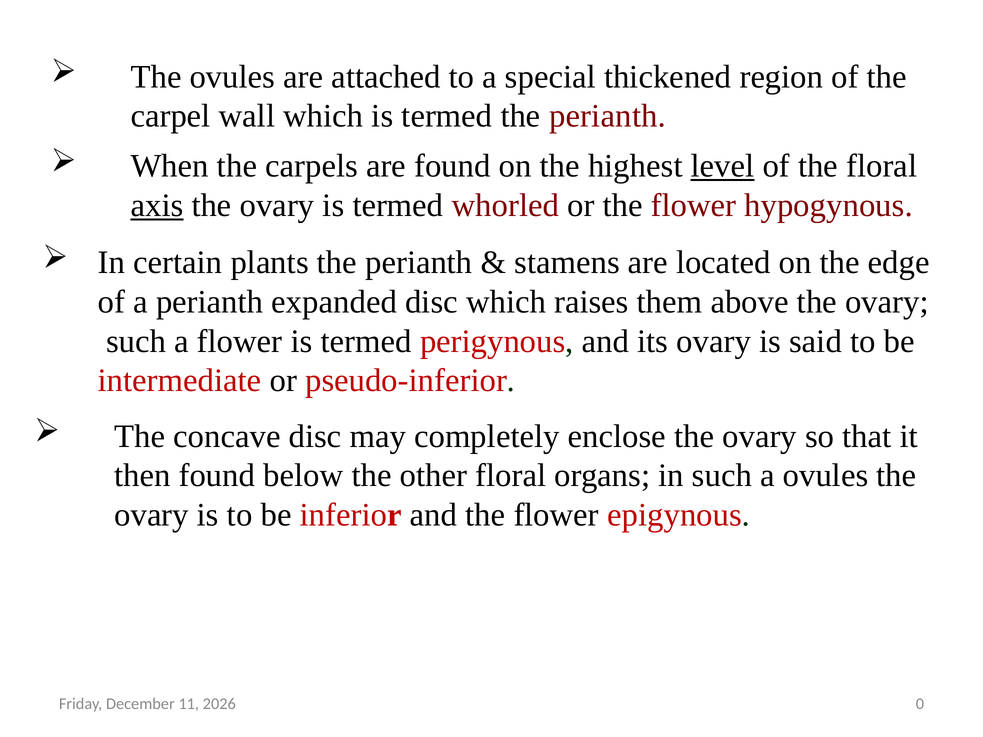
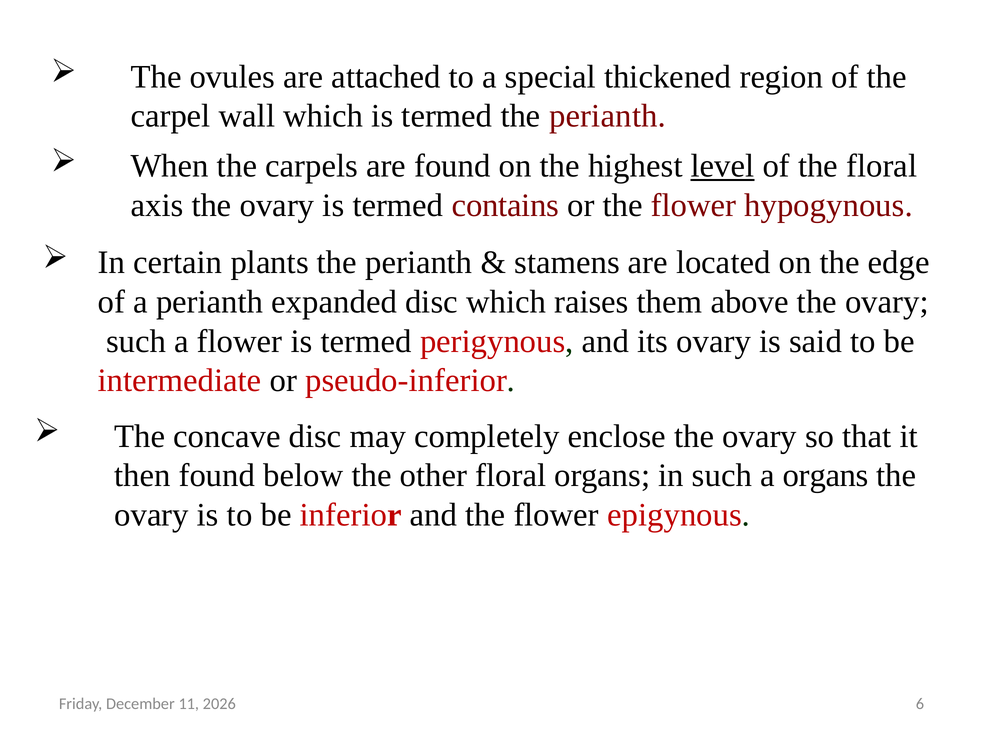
axis underline: present -> none (157, 205)
whorled: whorled -> contains (505, 205)
a ovules: ovules -> organs (826, 476)
0: 0 -> 6 (920, 704)
